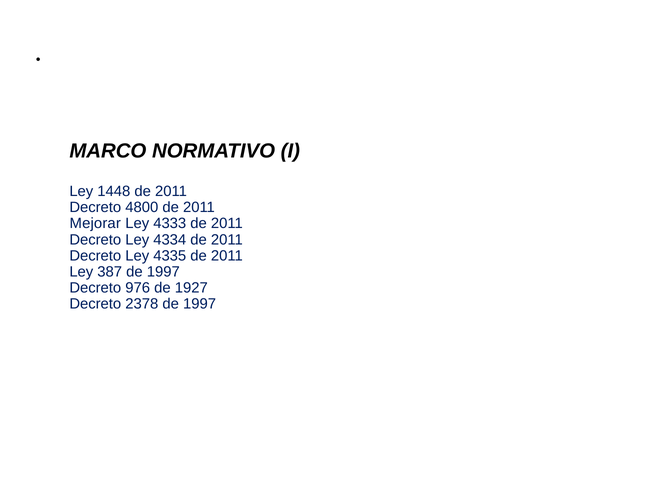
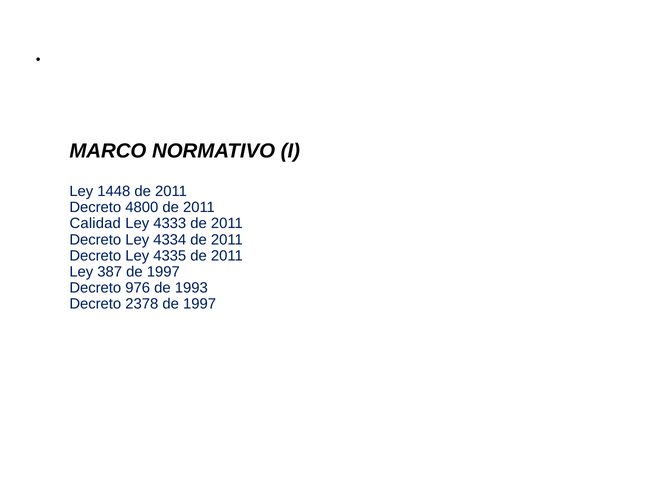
Mejorar: Mejorar -> Calidad (95, 223)
1927: 1927 -> 1993 (191, 288)
